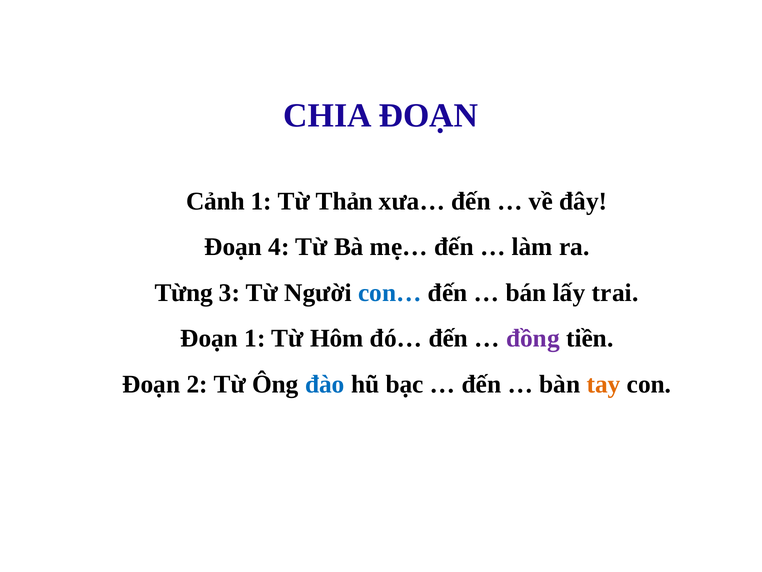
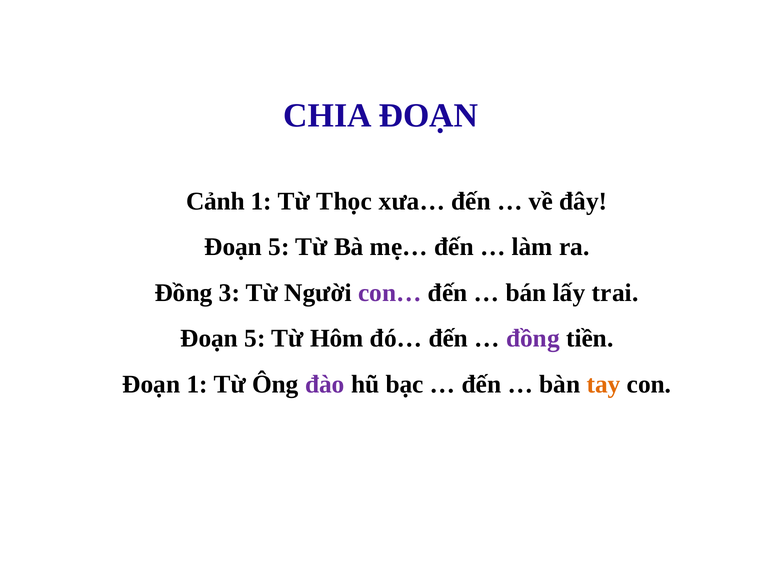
Thản: Thản -> Thọc (344, 201)
4: 4 -> 5 (279, 247)
Từng: Từng -> Đồng (184, 292)
con… colour: blue -> purple (390, 292)
1: 1 -> 5 (255, 338)
Đoạn 2: 2 -> 1 (197, 384)
đào colour: blue -> purple (325, 384)
